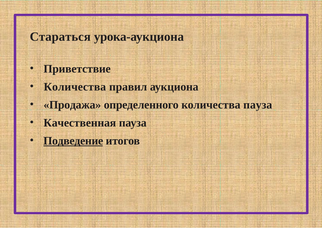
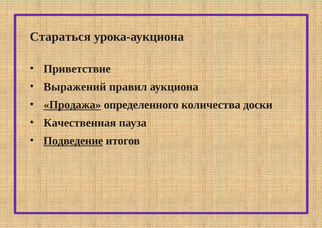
Количества: Количества -> Выражений (75, 87)
Продажа underline: none -> present (72, 105)
количества пауза: пауза -> доски (258, 105)
